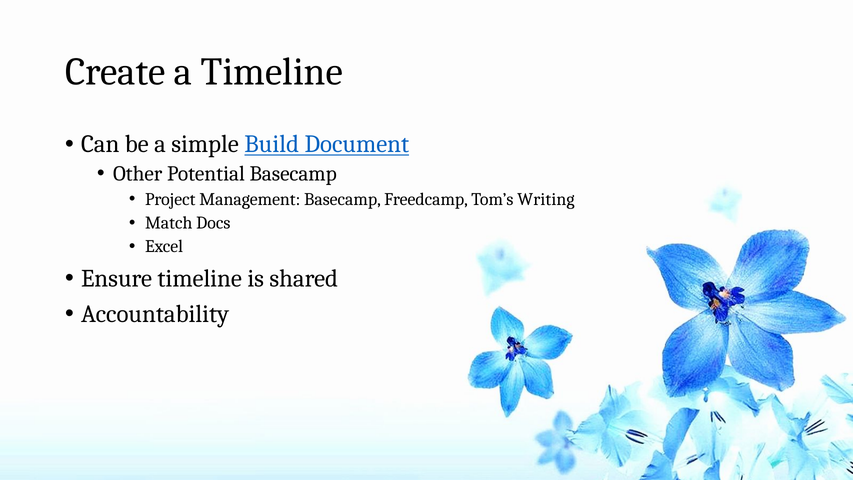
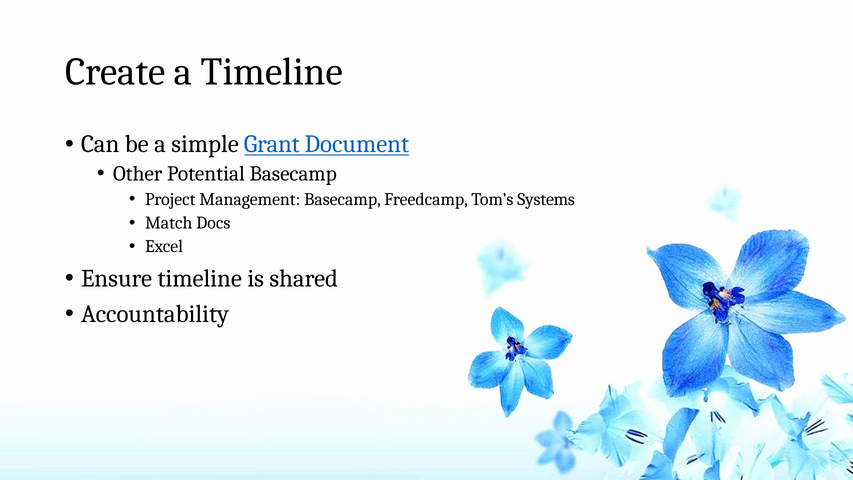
Build: Build -> Grant (272, 144)
Writing: Writing -> Systems (546, 199)
